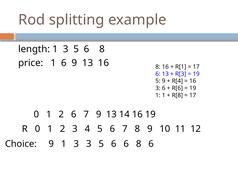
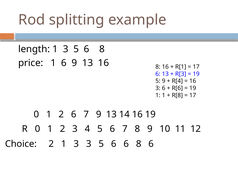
Choice 9: 9 -> 2 (51, 144)
